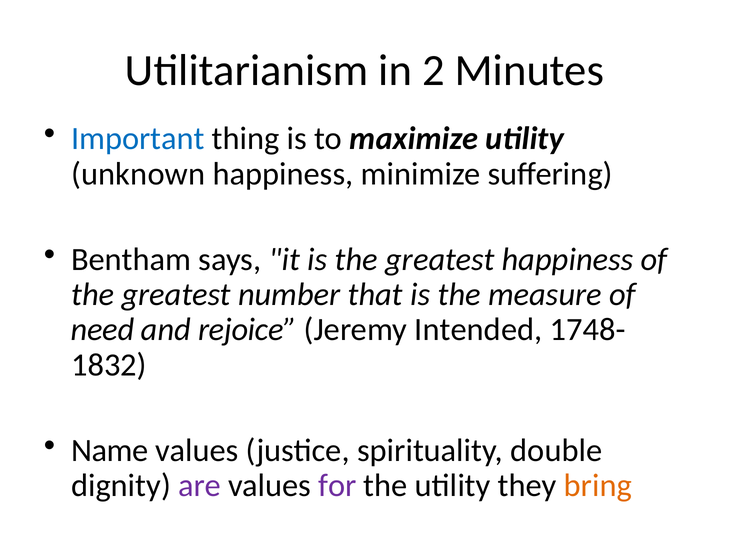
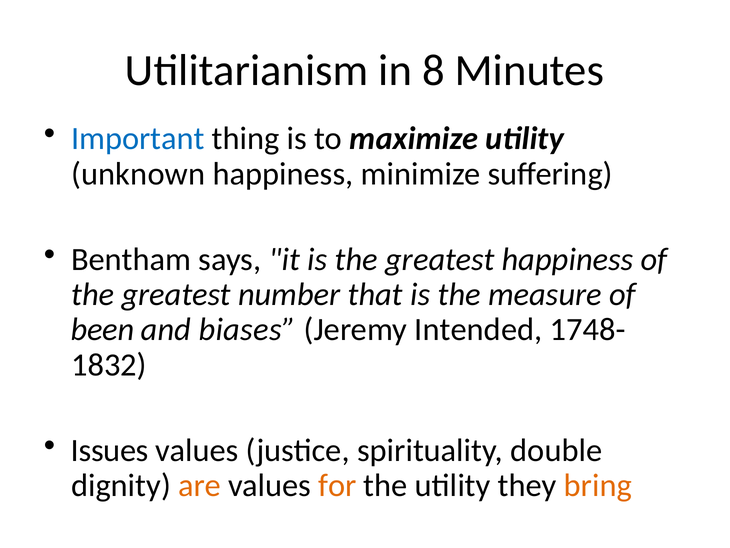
2: 2 -> 8 (433, 71)
need: need -> been (103, 329)
rejoice: rejoice -> biases (247, 329)
Name: Name -> Issues (110, 450)
are colour: purple -> orange (199, 485)
for colour: purple -> orange (337, 485)
